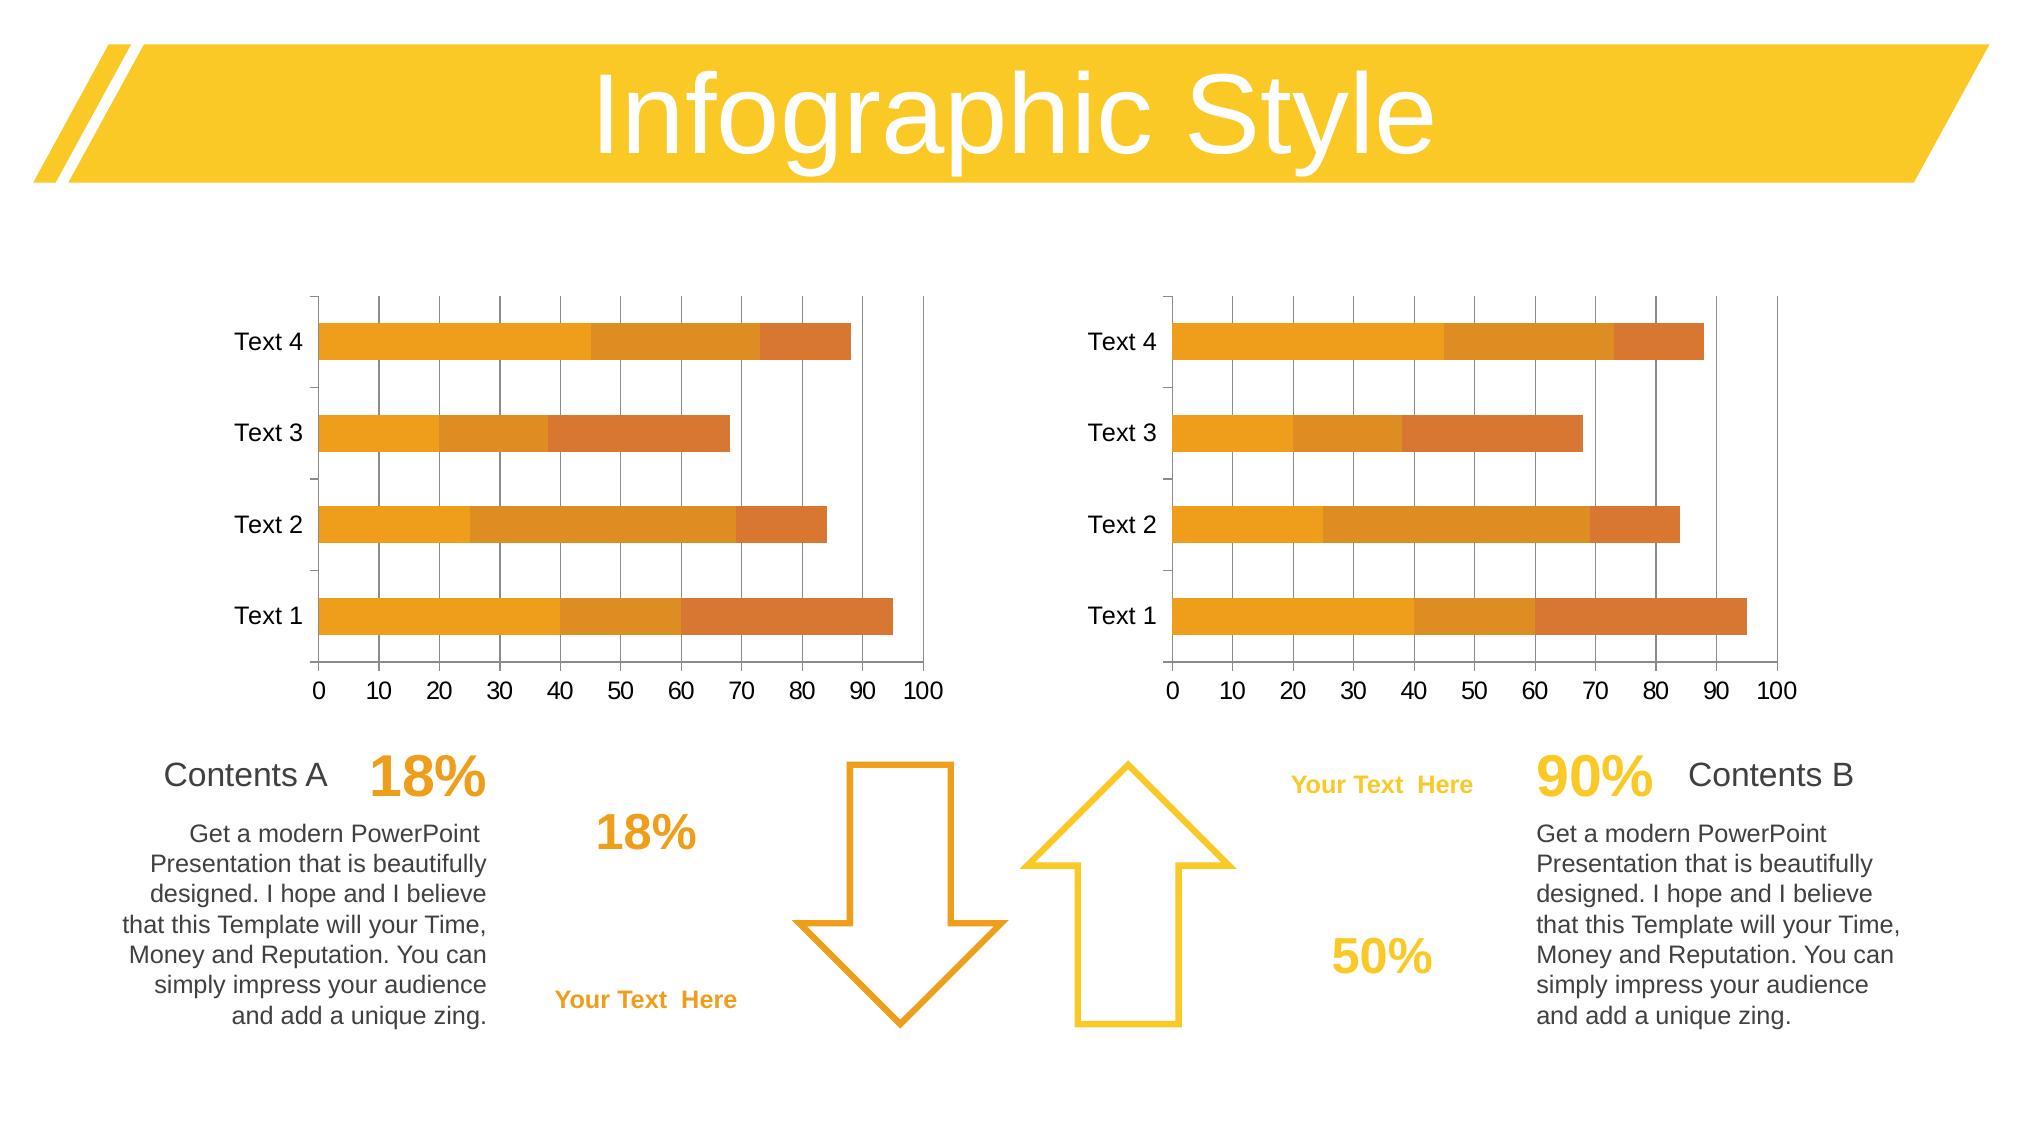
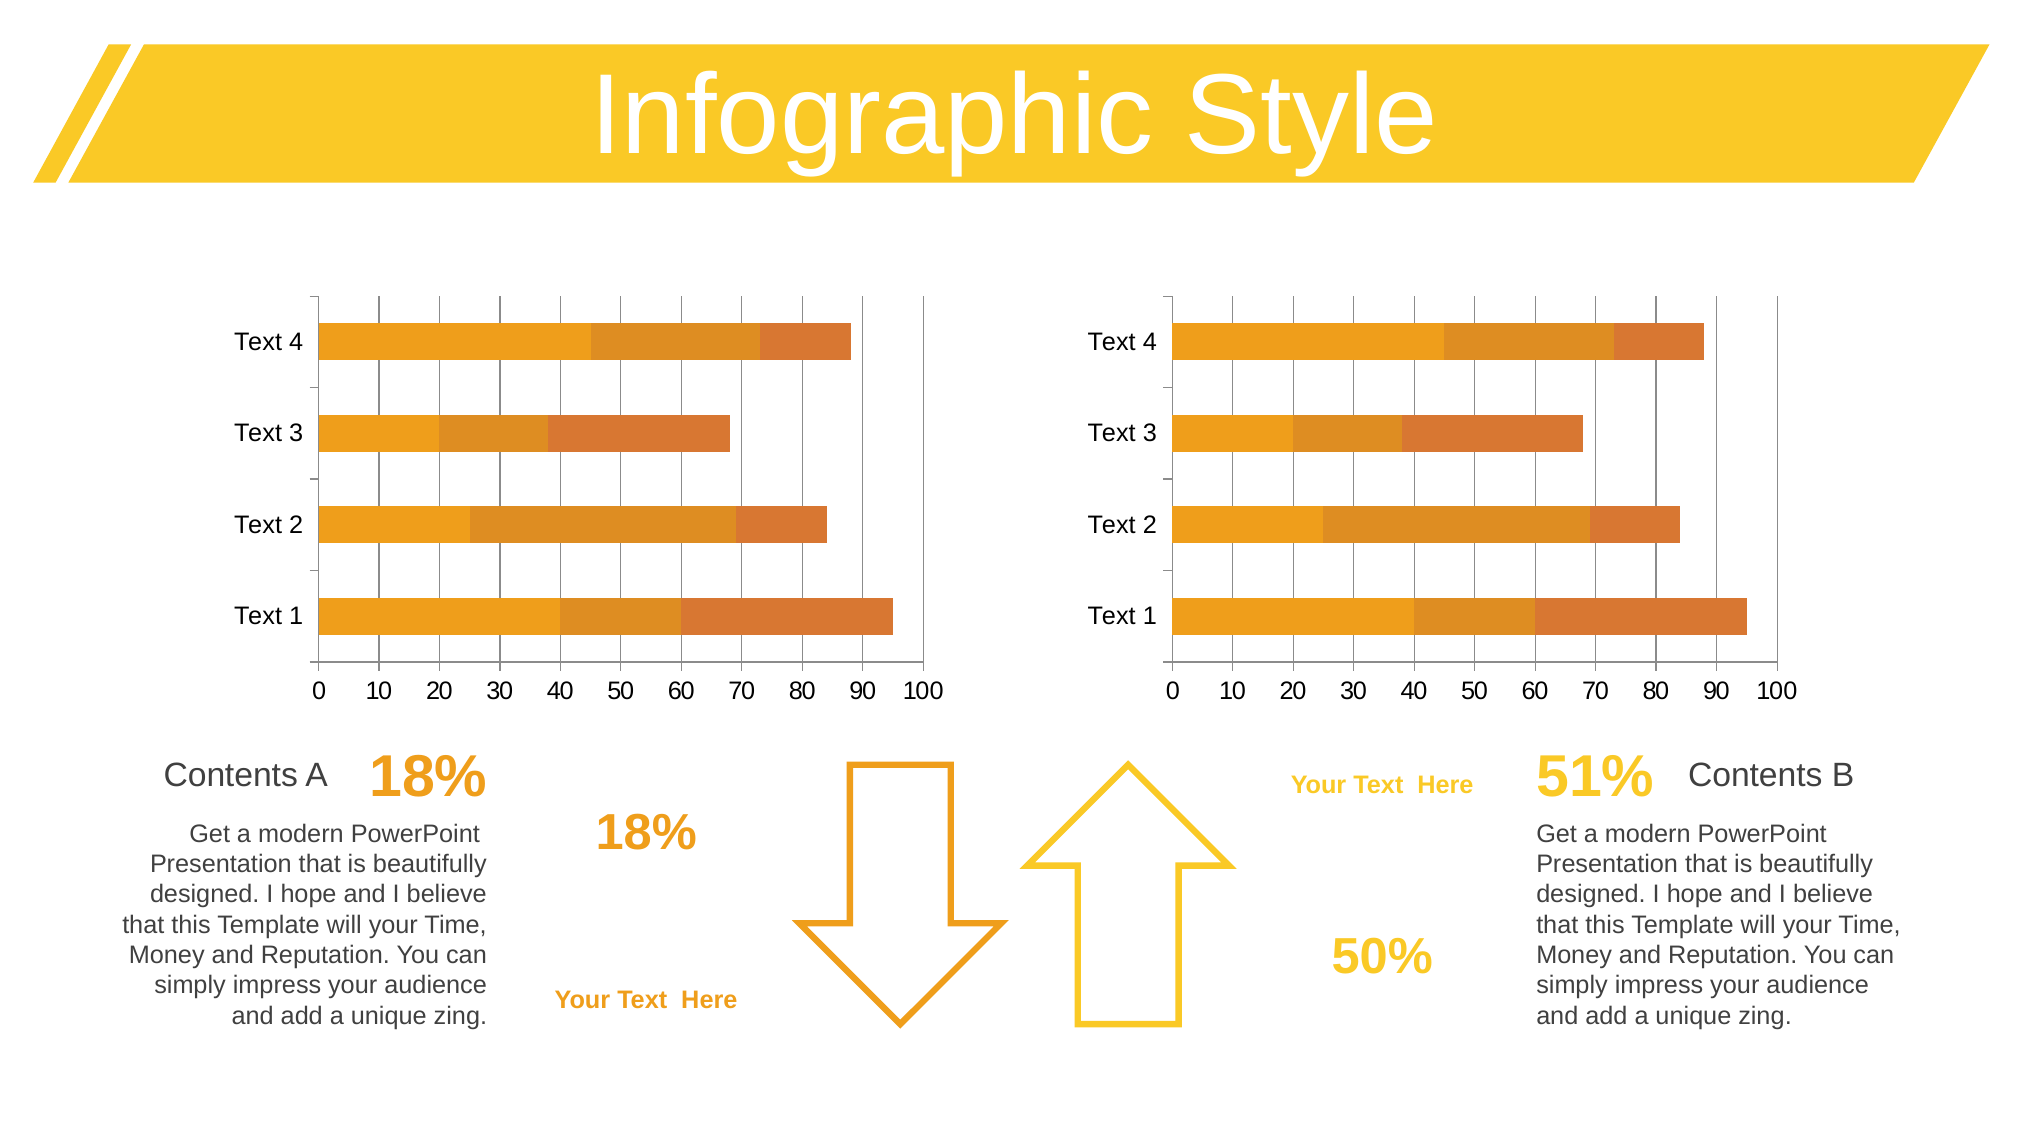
90%: 90% -> 51% (1595, 777)
